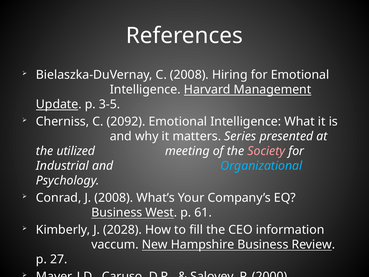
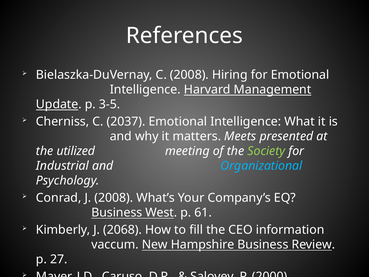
2092: 2092 -> 2037 (126, 121)
matters Series: Series -> Meets (240, 136)
Society colour: pink -> light green (266, 151)
2028: 2028 -> 2068 (122, 230)
